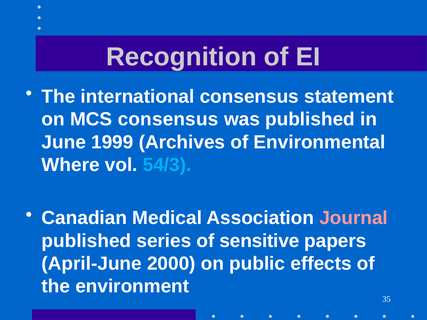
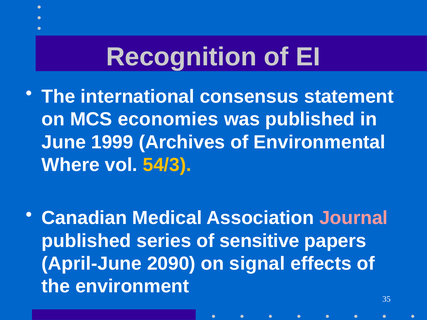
MCS consensus: consensus -> economies (168, 119)
54/3 colour: light blue -> yellow (167, 165)
2000: 2000 -> 2090 (171, 264)
public: public -> signal (257, 264)
